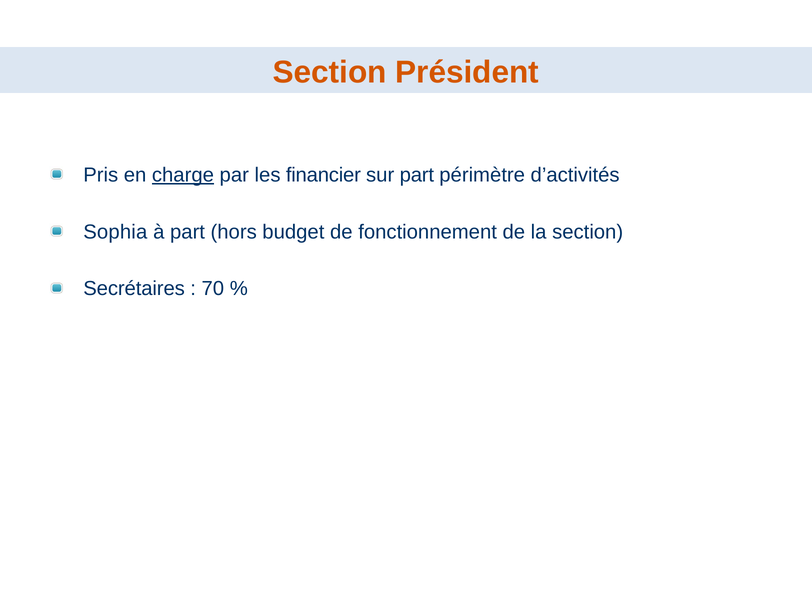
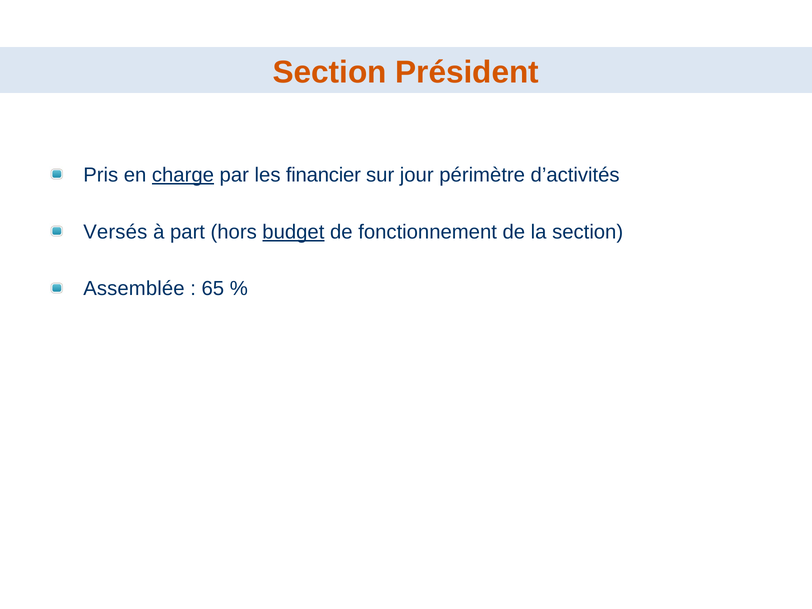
sur part: part -> jour (417, 175)
Sophia: Sophia -> Versés (115, 232)
budget underline: none -> present (293, 232)
Secrétaires: Secrétaires -> Assemblée (134, 289)
70: 70 -> 65 (213, 289)
